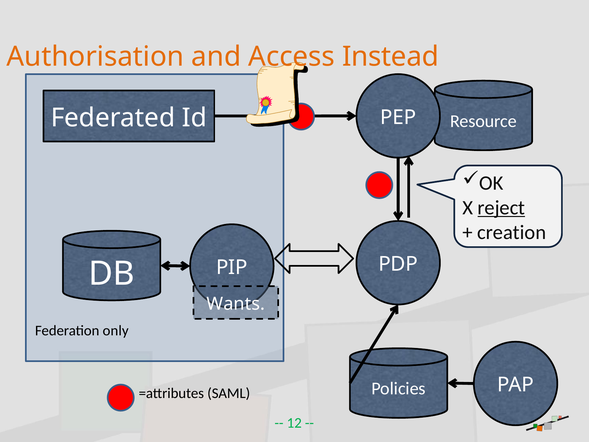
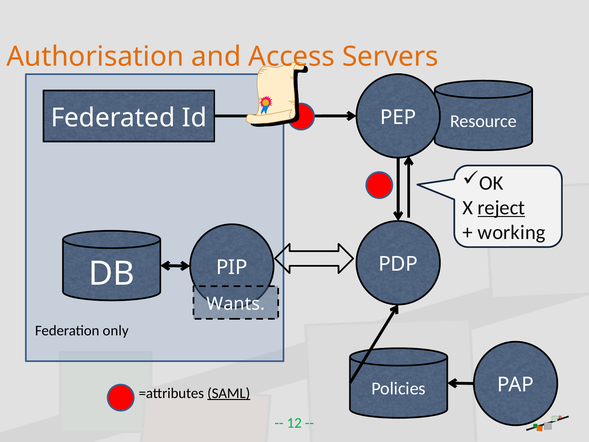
Instead: Instead -> Servers (390, 56)
creation: creation -> working (512, 232)
SAML underline: none -> present (229, 393)
